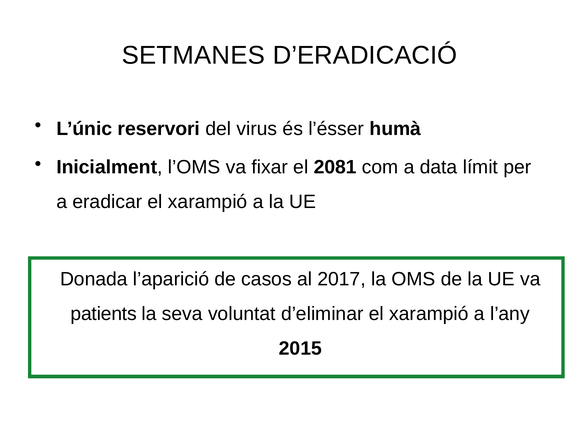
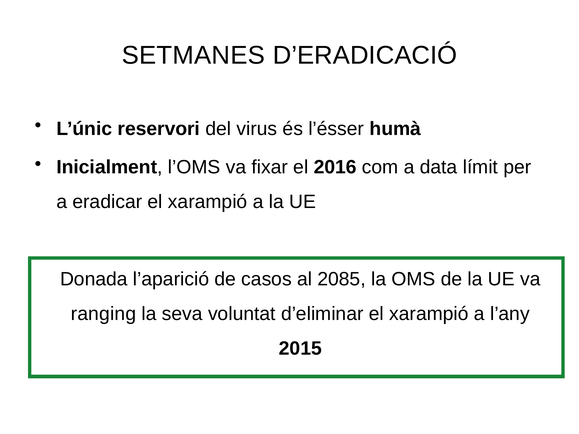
2081: 2081 -> 2016 (335, 167)
2017: 2017 -> 2085 (342, 279)
patients: patients -> ranging (103, 314)
